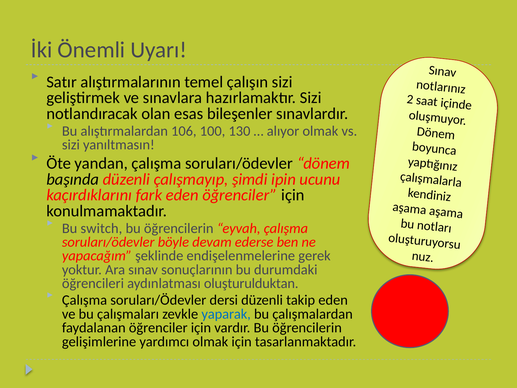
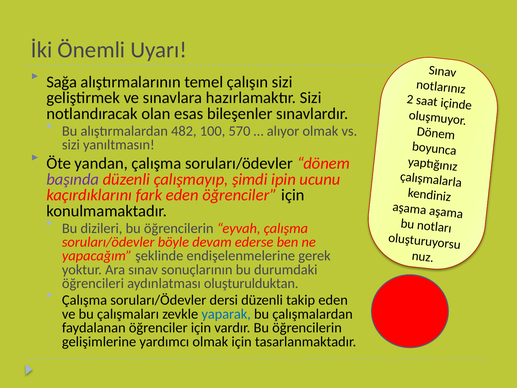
Satır: Satır -> Sağa (62, 82)
106: 106 -> 482 (184, 131)
130: 130 -> 570 (239, 131)
başında colour: black -> purple (73, 179)
switch: switch -> dizileri (101, 228)
